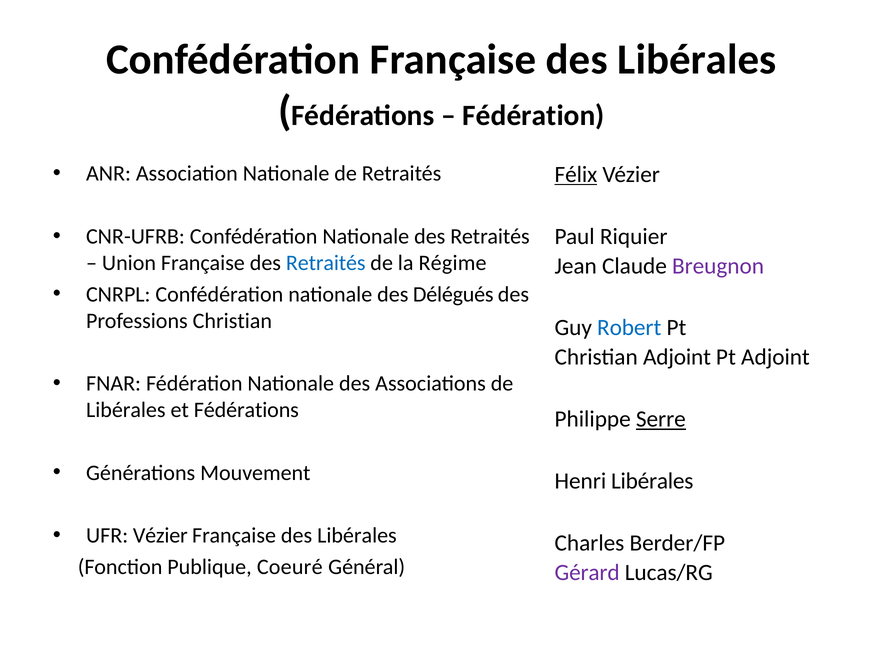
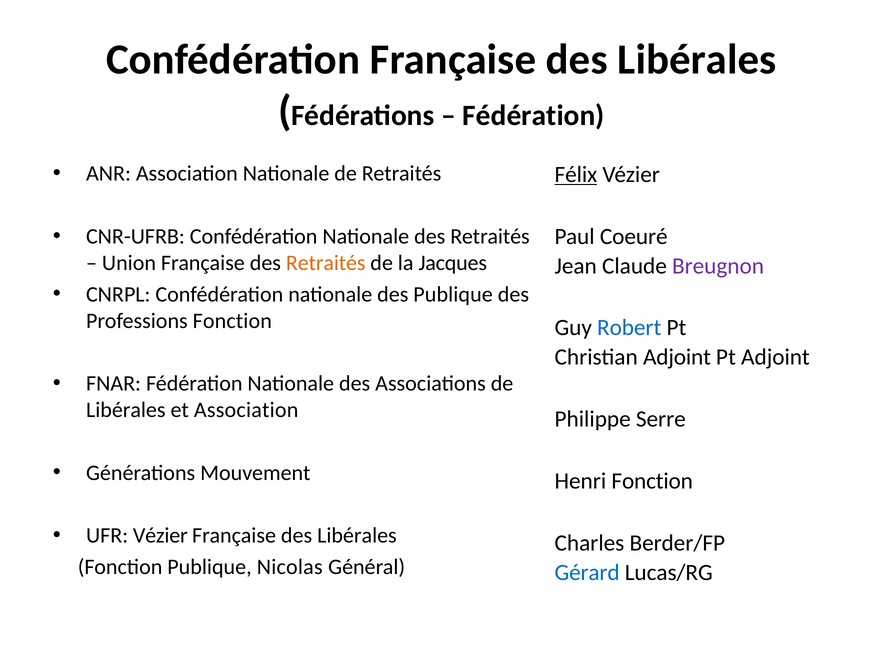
Riquier: Riquier -> Coeuré (634, 236)
Retraités colour: blue -> orange (326, 263)
Régime: Régime -> Jacques (453, 263)
des Délégués: Délégués -> Publique (453, 294)
Professions Christian: Christian -> Fonction (232, 321)
et Fédérations: Fédérations -> Association (246, 410)
Serre underline: present -> none (661, 419)
Henri Libérales: Libérales -> Fonction (652, 481)
Coeuré: Coeuré -> Nicolas (290, 567)
Gérard colour: purple -> blue (587, 573)
